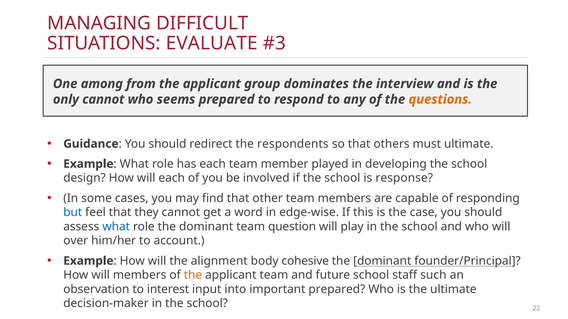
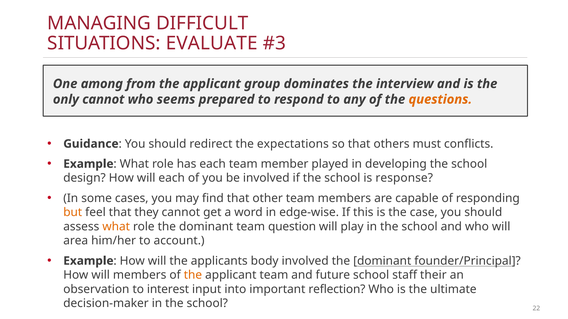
respondents: respondents -> expectations (293, 144)
must ultimate: ultimate -> conflicts (469, 144)
but colour: blue -> orange (73, 213)
what colour: blue -> orange (116, 227)
over: over -> area (76, 241)
alignment: alignment -> applicants (219, 261)
body cohesive: cohesive -> involved (305, 261)
such: such -> their (433, 275)
important prepared: prepared -> reflection (337, 290)
